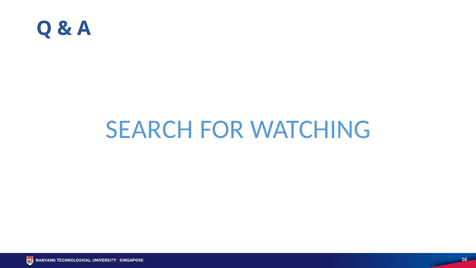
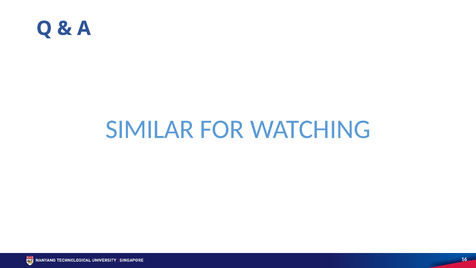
SEARCH: SEARCH -> SIMILAR (150, 129)
